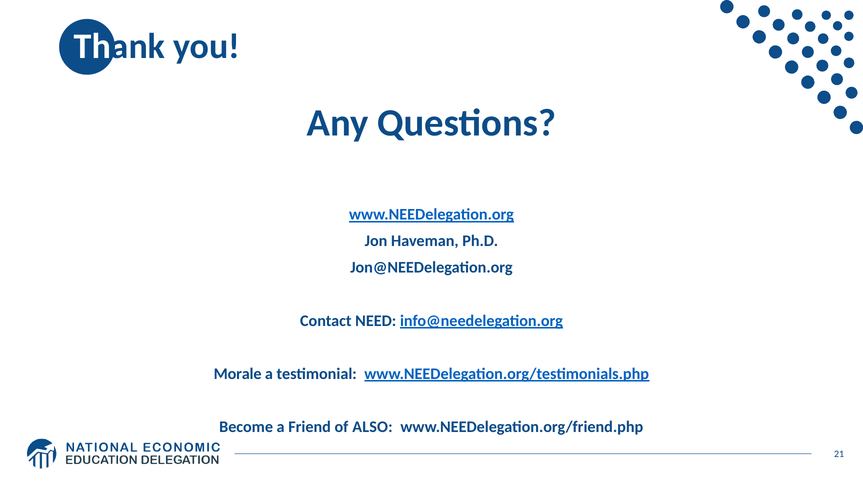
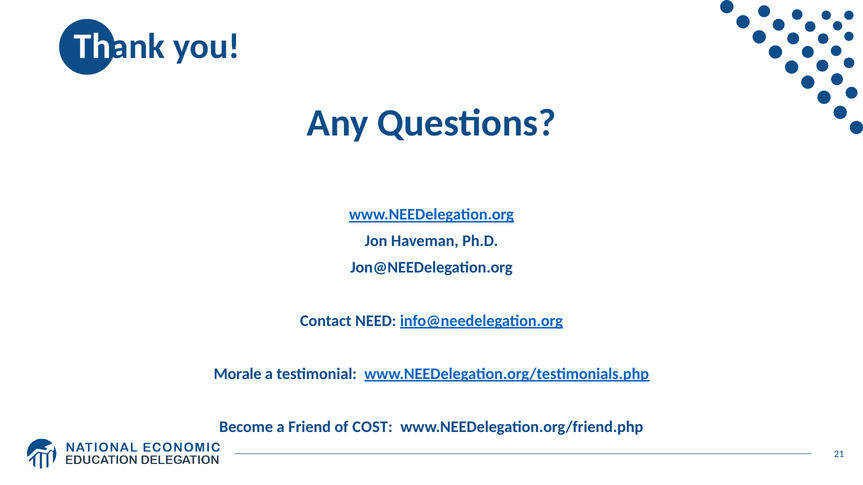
ALSO: ALSO -> COST (372, 427)
